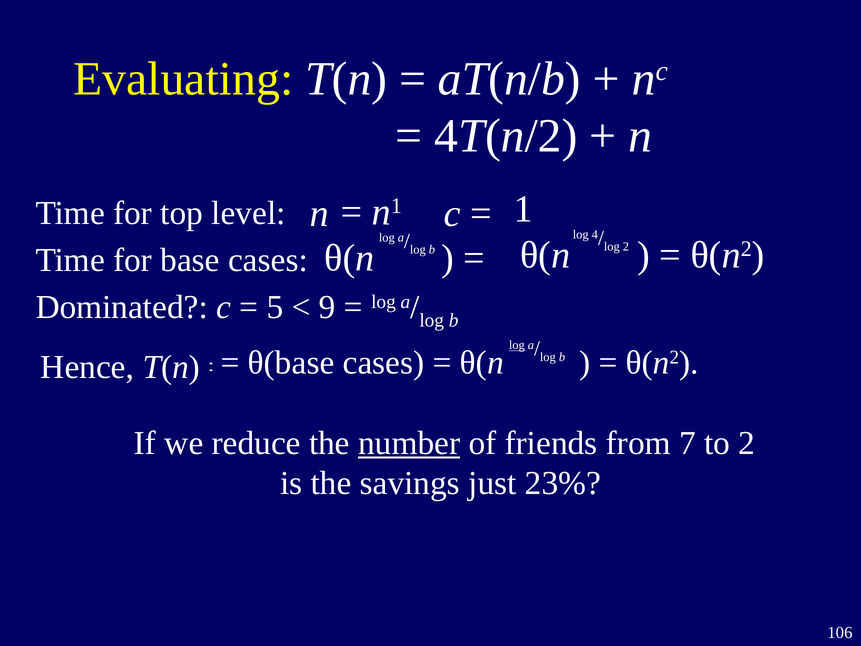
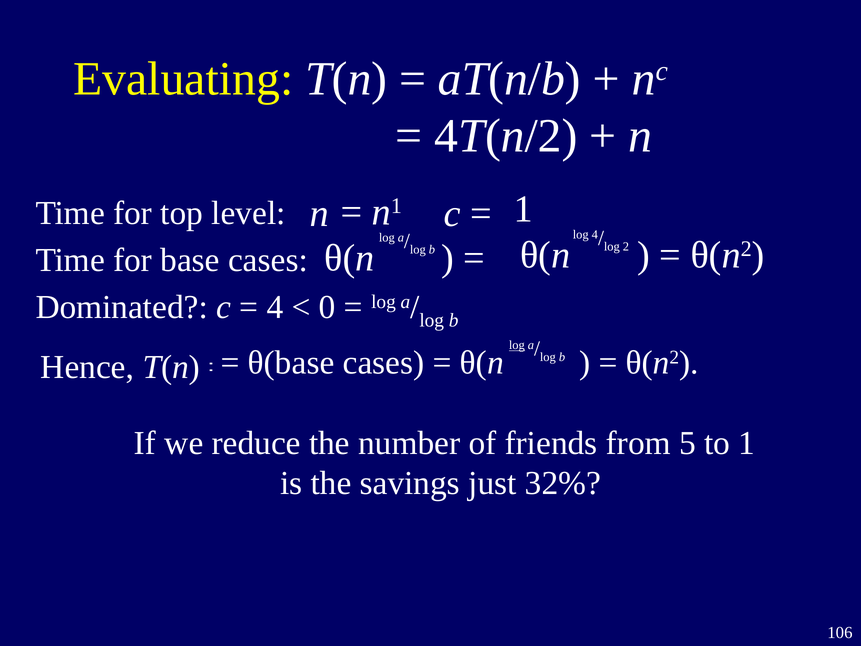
5: 5 -> 4 (275, 307)
9: 9 -> 0 (327, 307)
number underline: present -> none (409, 443)
7: 7 -> 5 (687, 443)
to 2: 2 -> 1 (747, 443)
23%: 23% -> 32% (563, 483)
